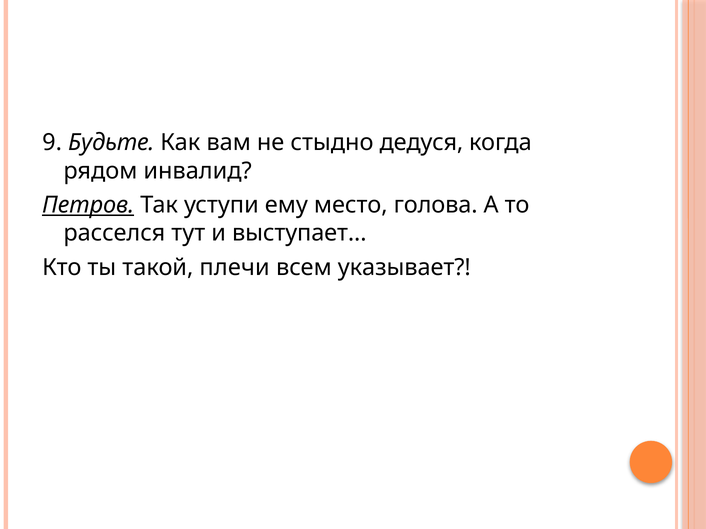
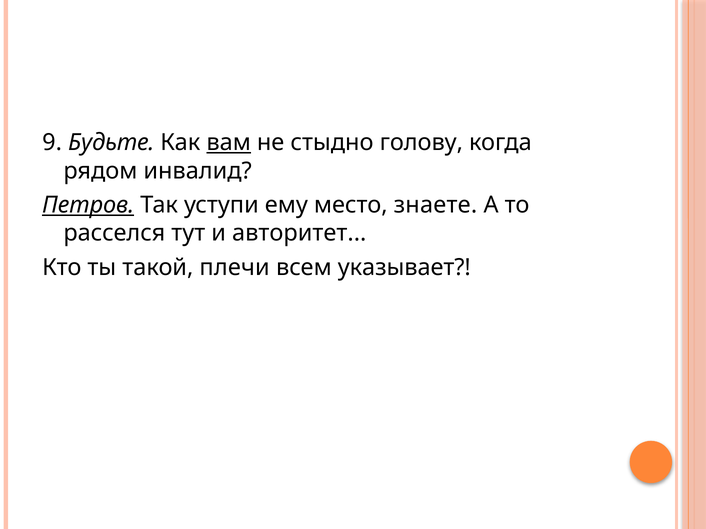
вам underline: none -> present (229, 143)
дедуся: дедуся -> голову (421, 143)
голова: голова -> знаете (435, 205)
выступает: выступает -> авторитет (299, 233)
